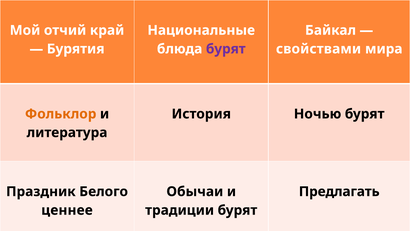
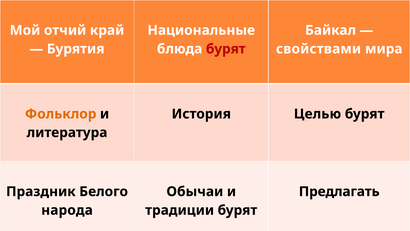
бурят colour: purple -> red (226, 49)
Ночью: Ночью -> Целью (317, 114)
ценнее: ценнее -> народа (67, 210)
